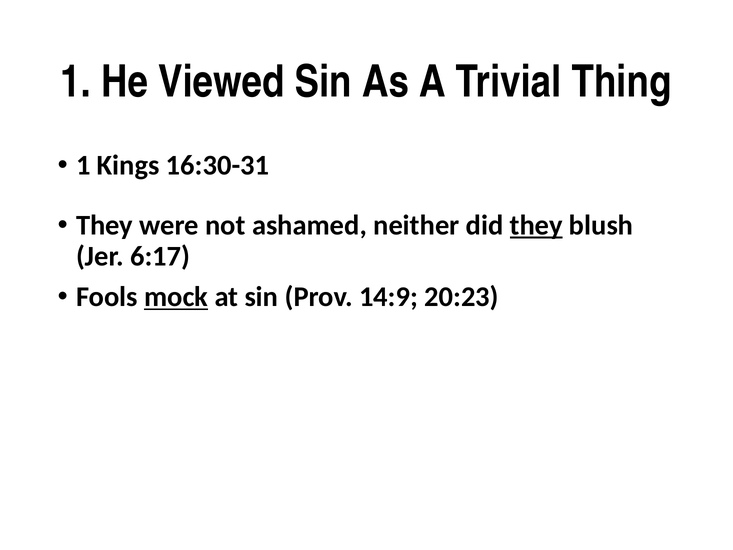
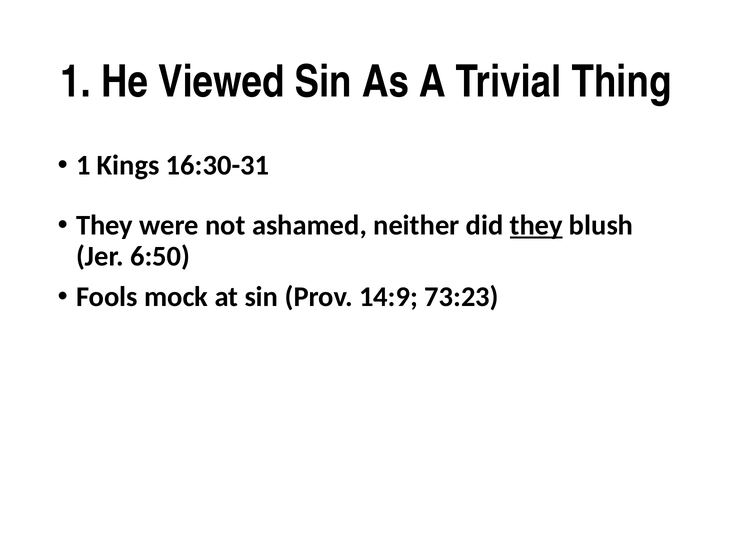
6:17: 6:17 -> 6:50 (160, 256)
mock underline: present -> none (176, 297)
20:23: 20:23 -> 73:23 (462, 297)
